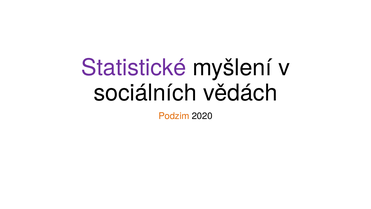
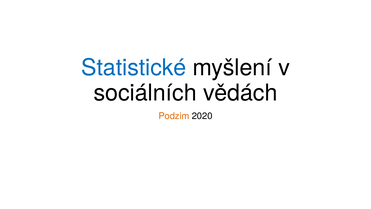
Statistické colour: purple -> blue (134, 68)
